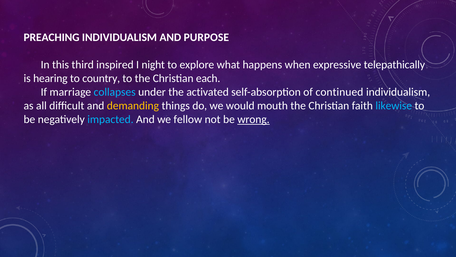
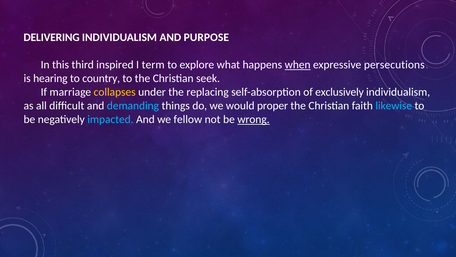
PREACHING: PREACHING -> DELIVERING (52, 37)
night: night -> term (153, 65)
when underline: none -> present (298, 65)
telepathically: telepathically -> persecutions (394, 65)
each: each -> seek (208, 78)
collapses colour: light blue -> yellow (115, 92)
activated: activated -> replacing (208, 92)
continued: continued -> exclusively (340, 92)
demanding colour: yellow -> light blue (133, 106)
mouth: mouth -> proper (273, 106)
